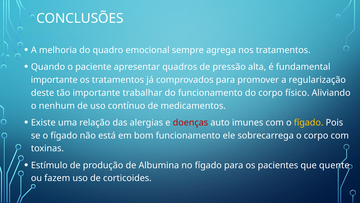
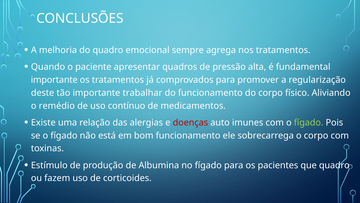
nenhum: nenhum -> remédio (57, 106)
fígado colour: yellow -> light green (309, 122)
que quente: quente -> quadro (334, 165)
